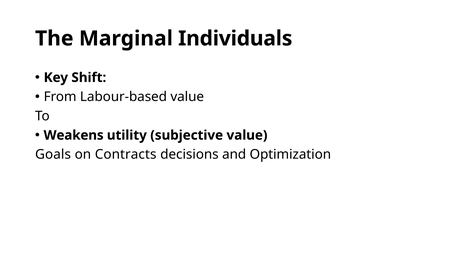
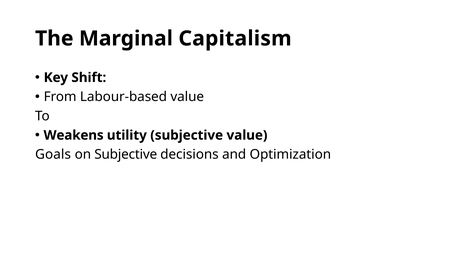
Individuals: Individuals -> Capitalism (235, 39)
on Contracts: Contracts -> Subjective (126, 155)
